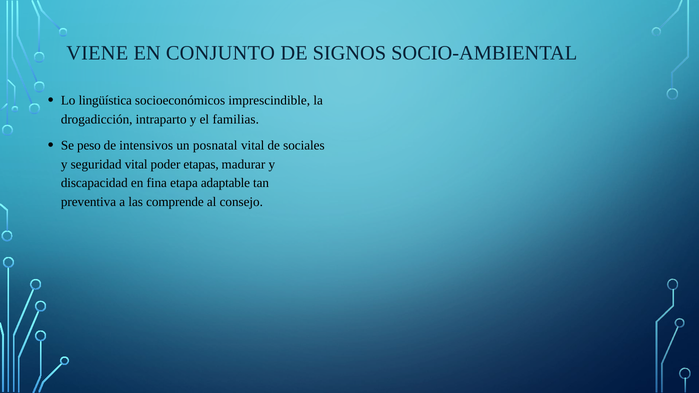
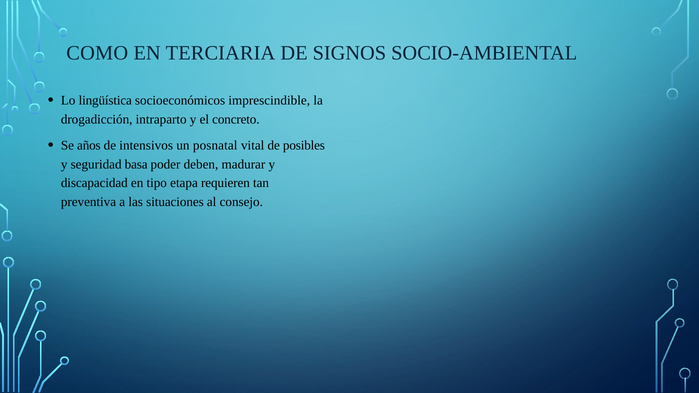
VIENE: VIENE -> COMO (97, 53)
CONJUNTO: CONJUNTO -> TERCIARIA (220, 53)
familias: familias -> concreto (236, 119)
peso: peso -> años (89, 145)
sociales: sociales -> posibles (304, 145)
seguridad vital: vital -> basa (136, 164)
etapas: etapas -> deben (201, 164)
fina: fina -> tipo (157, 183)
adaptable: adaptable -> requieren (225, 183)
comprende: comprende -> situaciones (175, 202)
